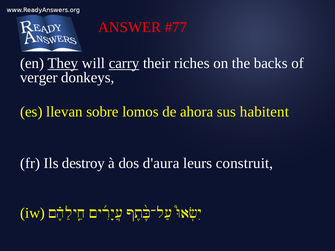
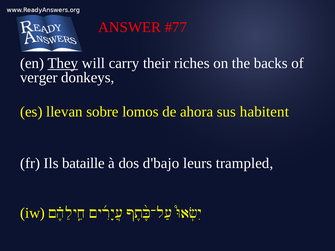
carry underline: present -> none (124, 63)
destroy: destroy -> bataille (83, 163)
d'aura: d'aura -> d'bajo (161, 163)
construit: construit -> trampled (245, 163)
